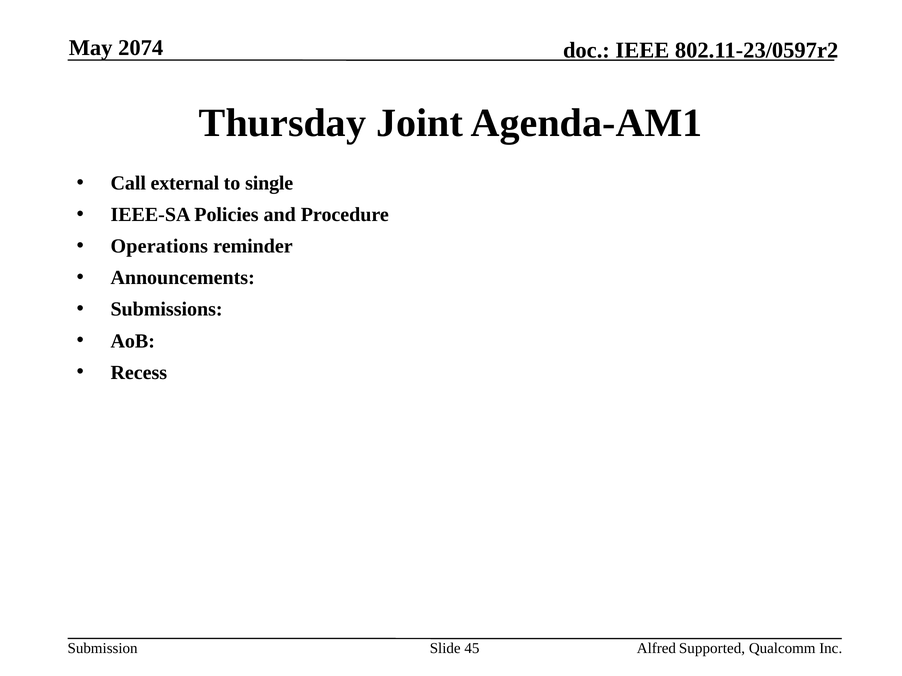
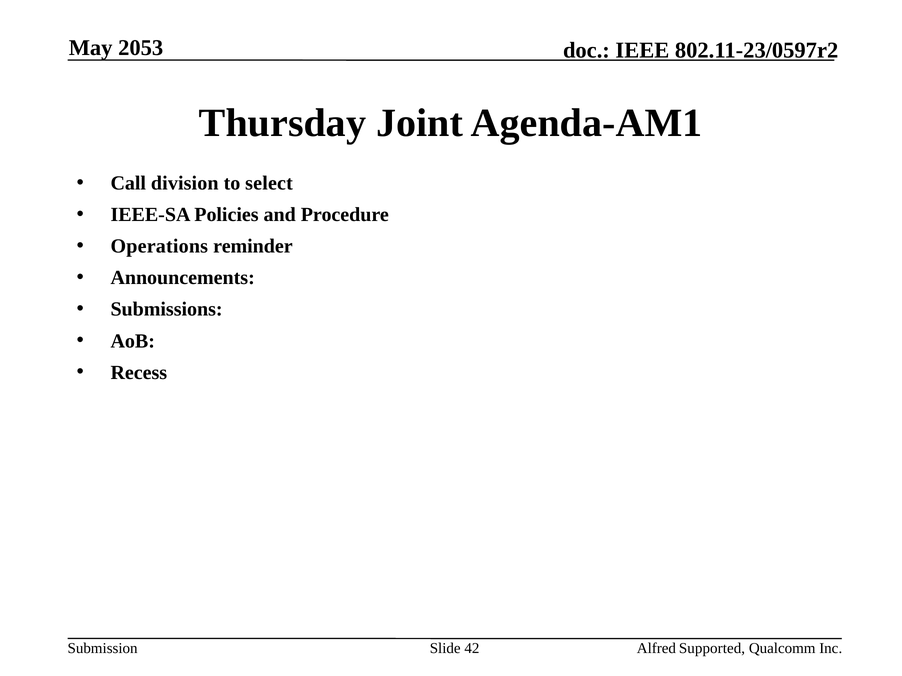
2074: 2074 -> 2053 (141, 48)
external: external -> division (185, 183)
single: single -> select (269, 183)
45: 45 -> 42 (472, 649)
